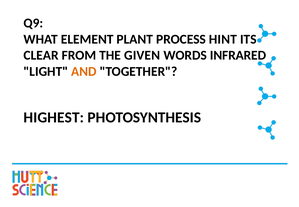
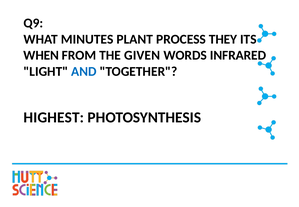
ELEMENT: ELEMENT -> MINUTES (87, 39)
HINT: HINT -> THEY (223, 39)
CLEAR: CLEAR -> WHEN (41, 55)
AND colour: orange -> blue (84, 71)
